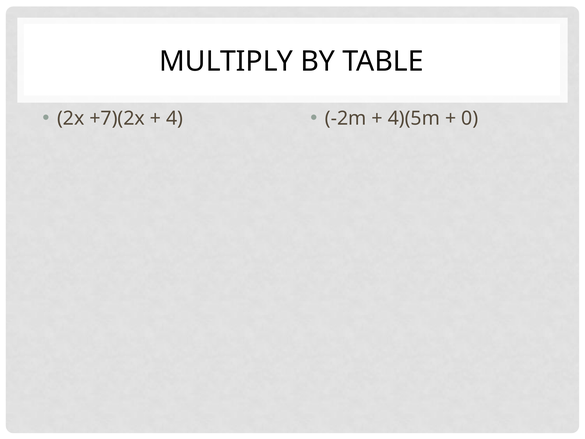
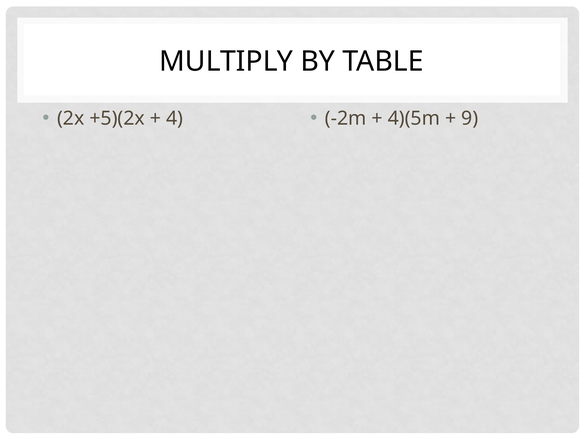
+7)(2x: +7)(2x -> +5)(2x (117, 118)
0: 0 -> 9 (470, 118)
